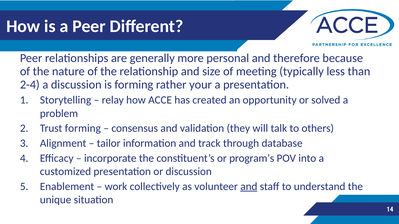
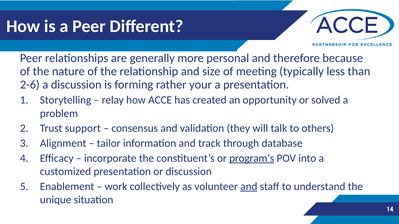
2-4: 2-4 -> 2-6 (30, 85)
Trust forming: forming -> support (83, 129)
program’s underline: none -> present (252, 159)
